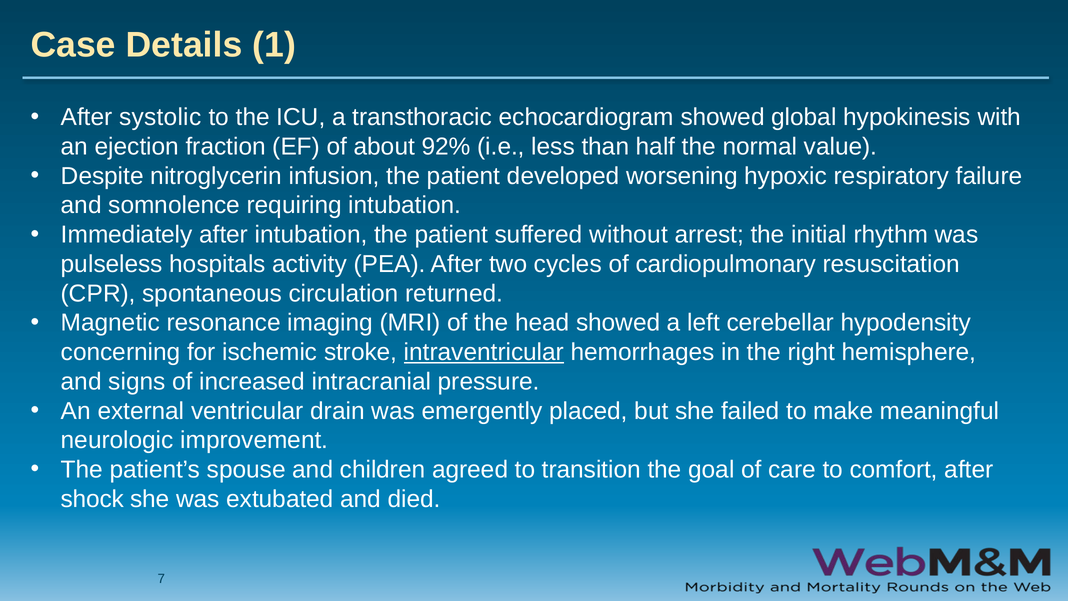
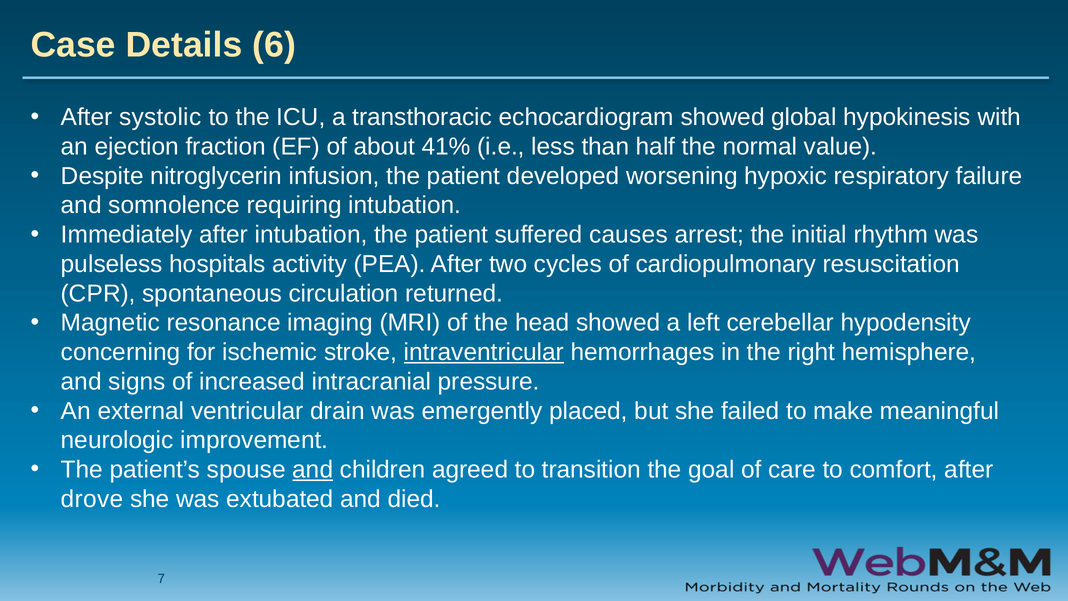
1: 1 -> 6 (274, 45)
92%: 92% -> 41% (446, 147)
without: without -> causes (629, 235)
and underline: none -> present (313, 470)
shock: shock -> drove (92, 499)
